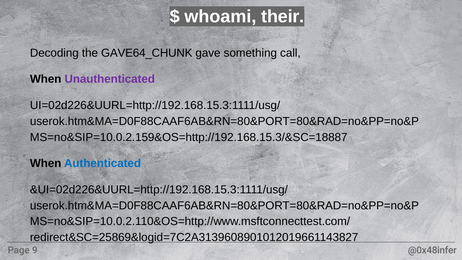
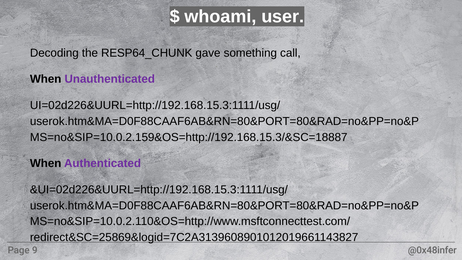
their: their -> user (283, 17)
GAVE64_CHUNK: GAVE64_CHUNK -> RESP64_CHUNK (147, 53)
Authenticated colour: blue -> purple (103, 163)
